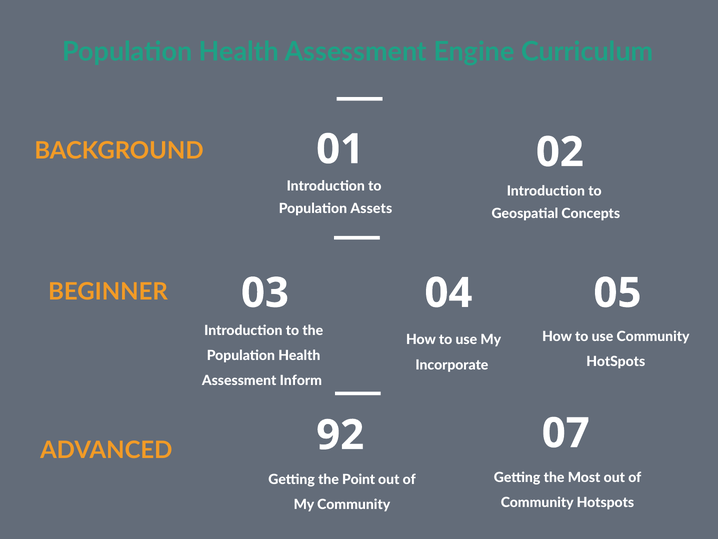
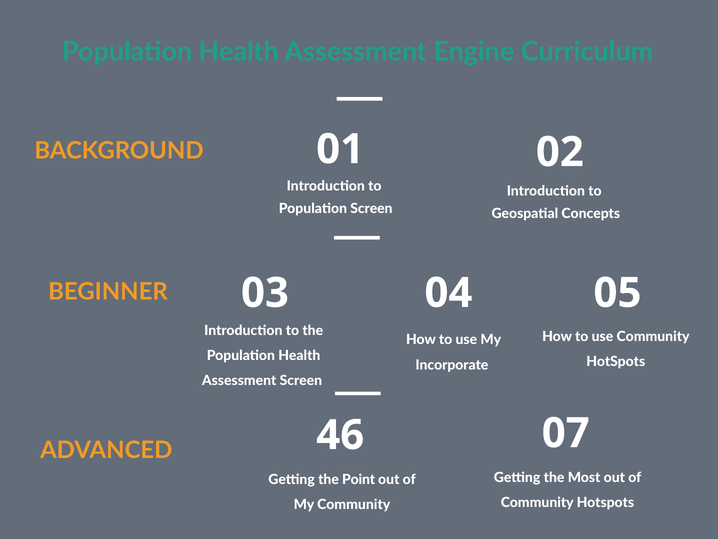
Population Assets: Assets -> Screen (371, 209)
Assessment Inform: Inform -> Screen (301, 380)
92: 92 -> 46 (340, 435)
